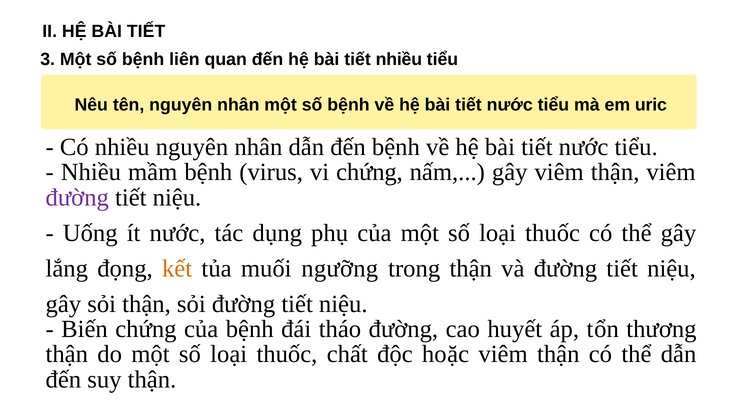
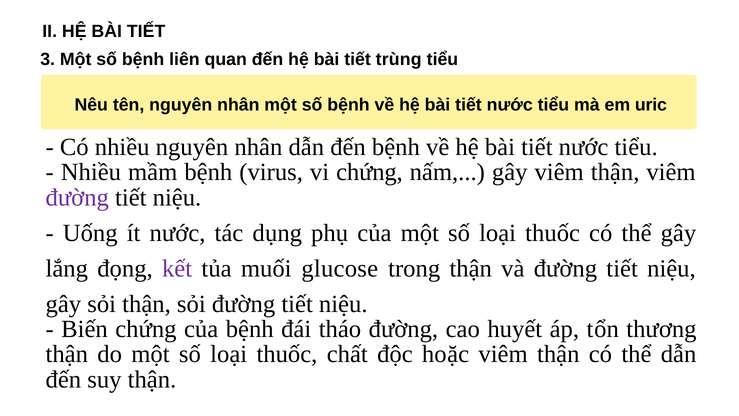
tiết nhiều: nhiều -> trùng (399, 60)
kết colour: orange -> purple (177, 268)
ngưỡng: ngưỡng -> glucose (340, 268)
